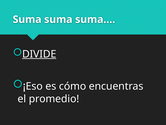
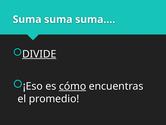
cómo underline: none -> present (73, 86)
